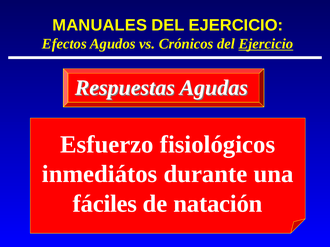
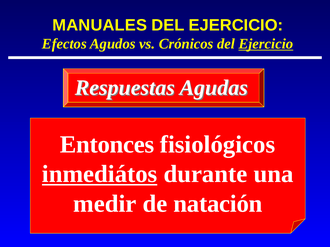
Esfuerzo: Esfuerzo -> Entonces (107, 145)
inmediátos underline: none -> present (100, 174)
fáciles: fáciles -> medir (105, 204)
